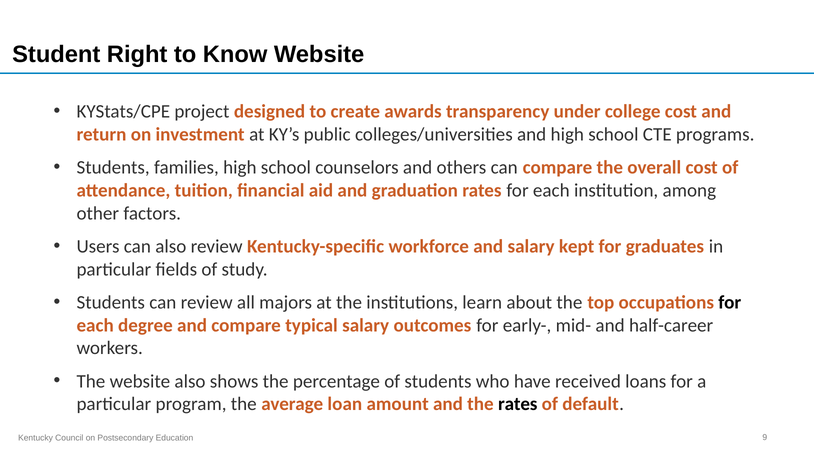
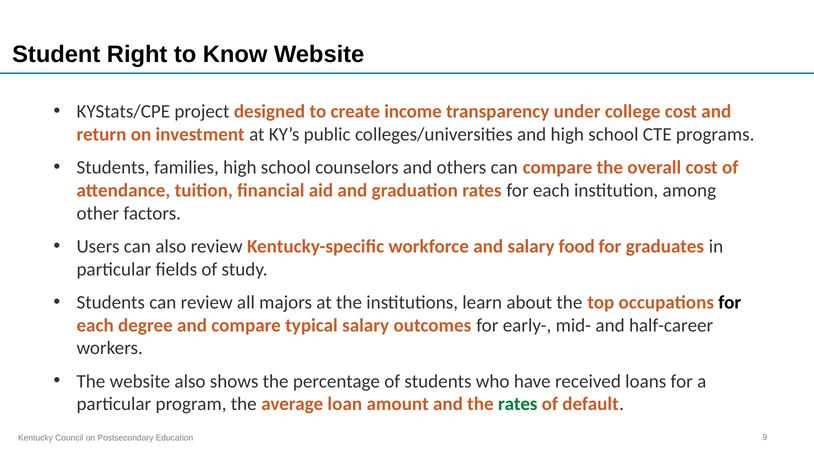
awards: awards -> income (413, 111)
kept: kept -> food (577, 246)
rates colour: black -> green (518, 404)
